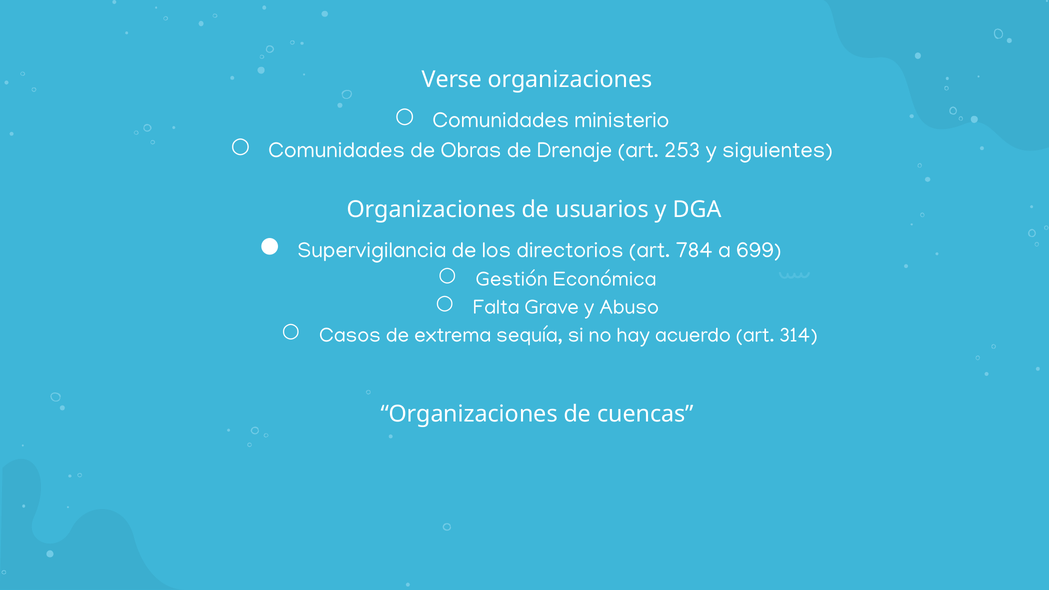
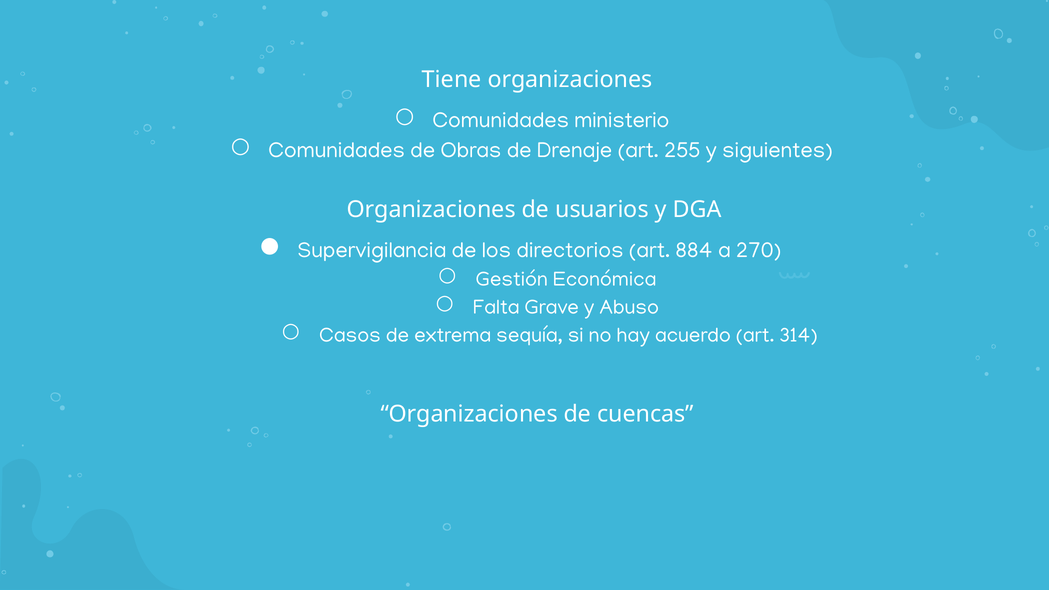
Verse: Verse -> Tiene (452, 80)
253: 253 -> 255 (682, 150)
784: 784 -> 884 (694, 250)
699: 699 -> 270 (759, 250)
